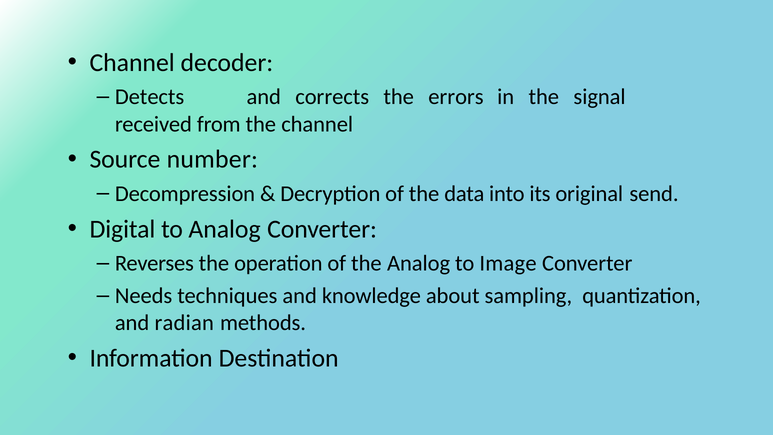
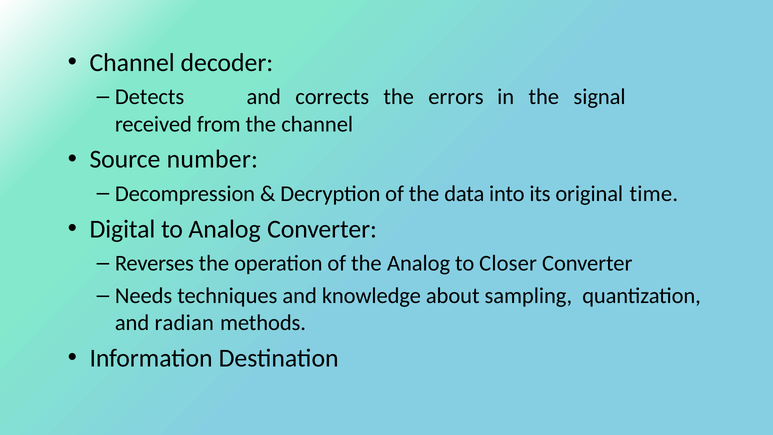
send: send -> time (654, 194)
Image: Image -> Closer (508, 263)
